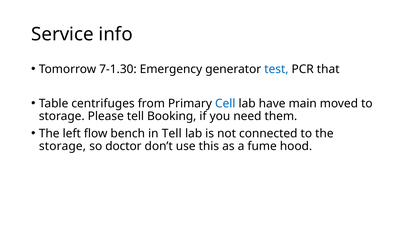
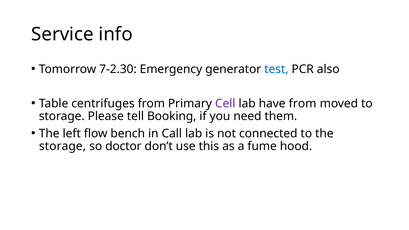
7-1.30: 7-1.30 -> 7-2.30 (118, 69)
that: that -> also (328, 69)
Cell colour: blue -> purple (225, 103)
have main: main -> from (303, 103)
in Tell: Tell -> Call (172, 133)
